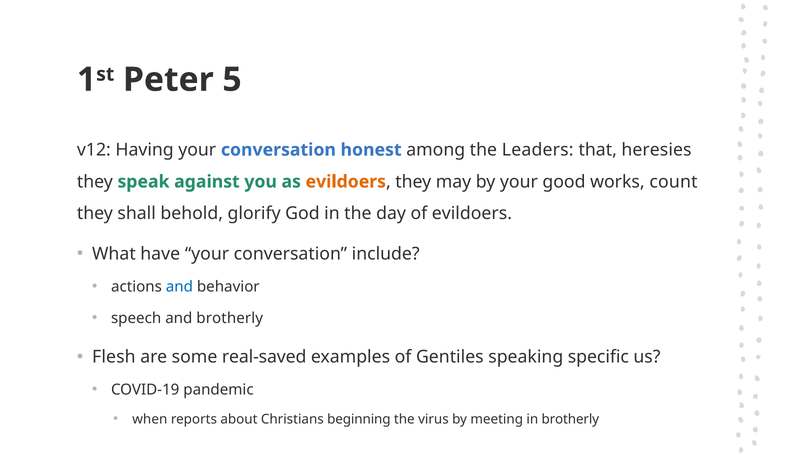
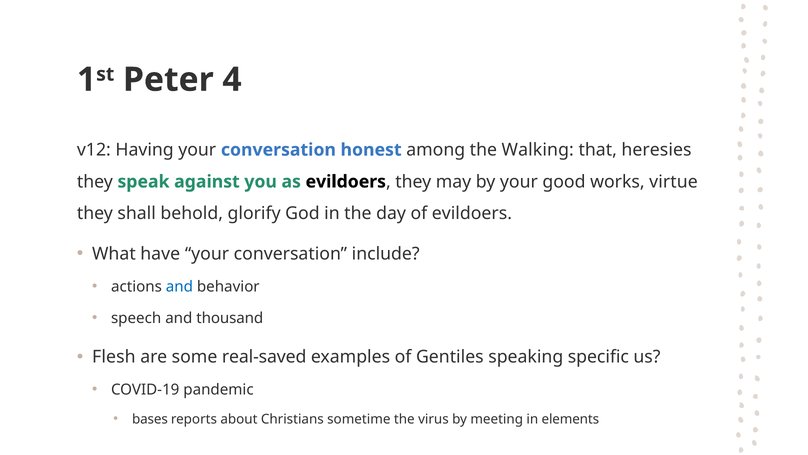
5: 5 -> 4 (232, 80)
Leaders: Leaders -> Walking (538, 150)
evildoers colour: orange -> black (346, 181)
count: count -> virtue (674, 181)
and brotherly: brotherly -> thousand (230, 318)
when: when -> bases (150, 419)
beginning: beginning -> sometime (359, 419)
in brotherly: brotherly -> elements (570, 419)
